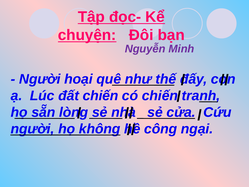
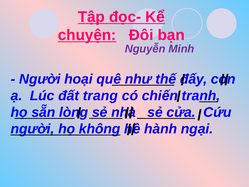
đất chiến: chiến -> trang (100, 96)
công: công -> hành (161, 129)
